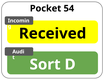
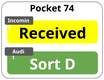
54: 54 -> 74 (69, 8)
